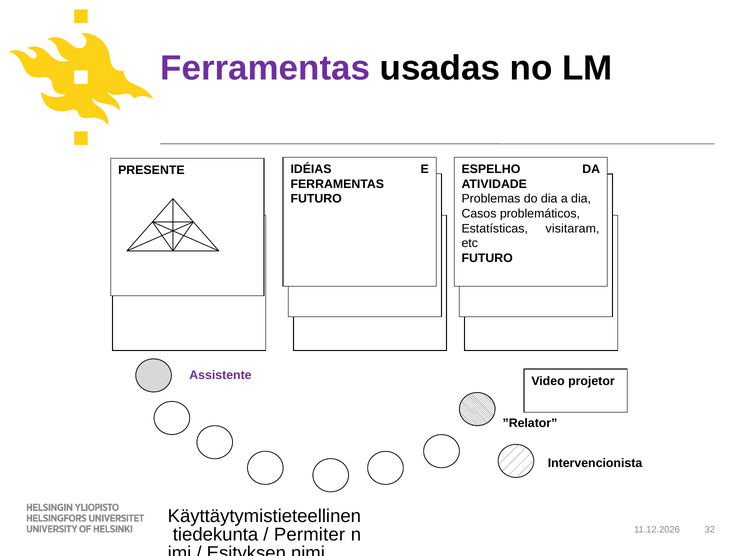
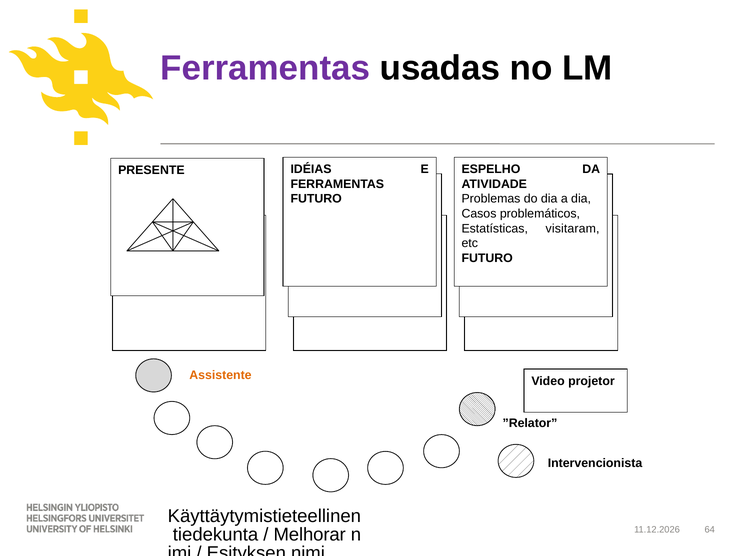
Assistente colour: purple -> orange (220, 375)
32: 32 -> 64 (710, 530)
Permiter: Permiter -> Melhorar (310, 534)
